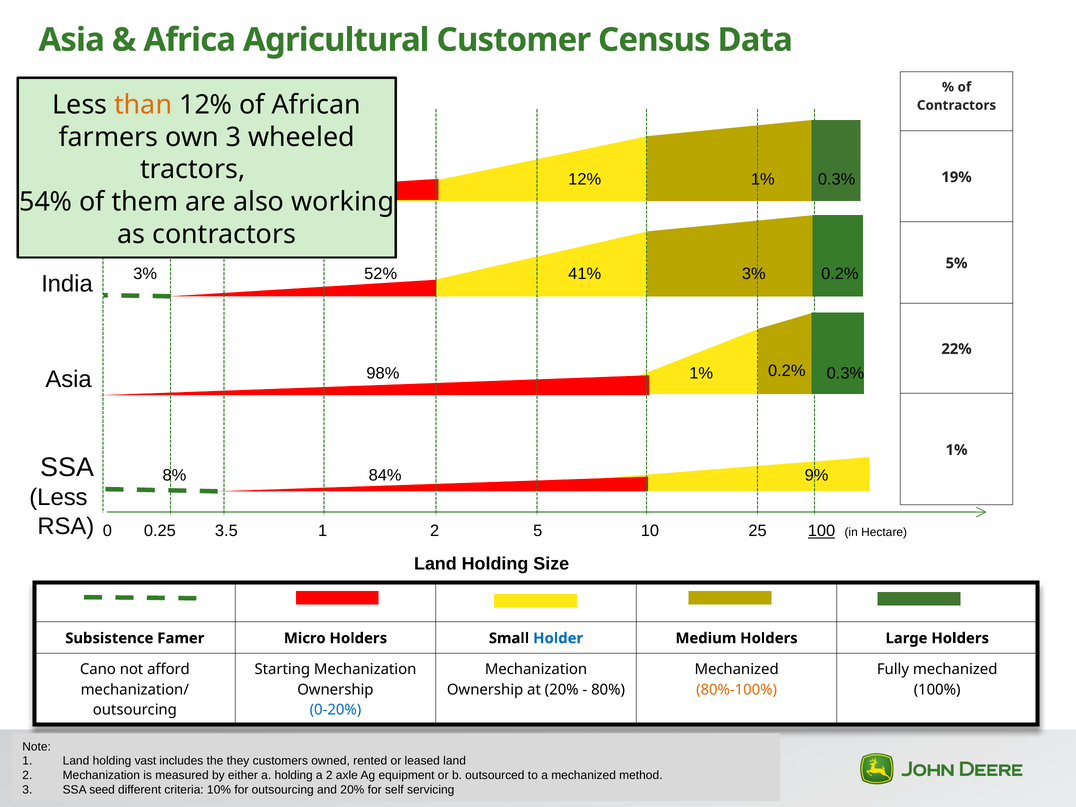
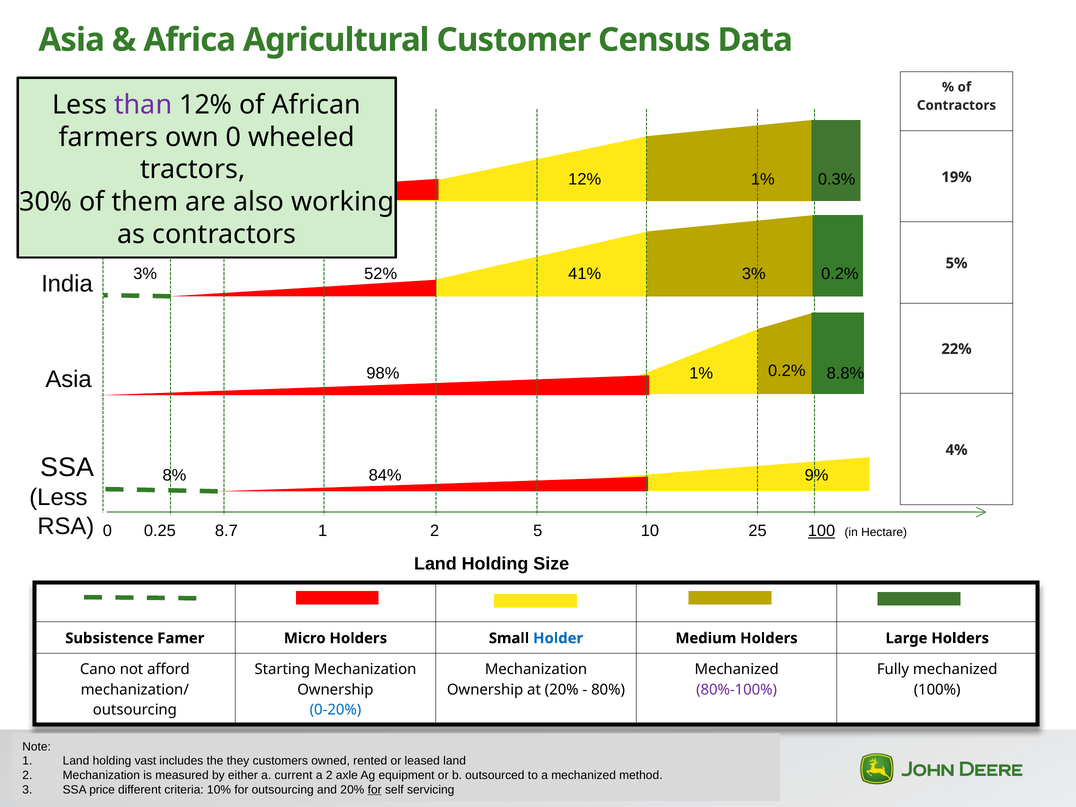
than colour: orange -> purple (143, 105)
own 3: 3 -> 0 (233, 137)
54%: 54% -> 30% (46, 202)
0.2% 0.3%: 0.3% -> 8.8% (845, 373)
1%: 1% -> 4% (957, 450)
3.5: 3.5 -> 8.7 (226, 531)
80%-100% colour: orange -> purple (737, 690)
holding: holding -> current (294, 775)
seed: seed -> price (102, 790)
for underline: none -> present (375, 790)
